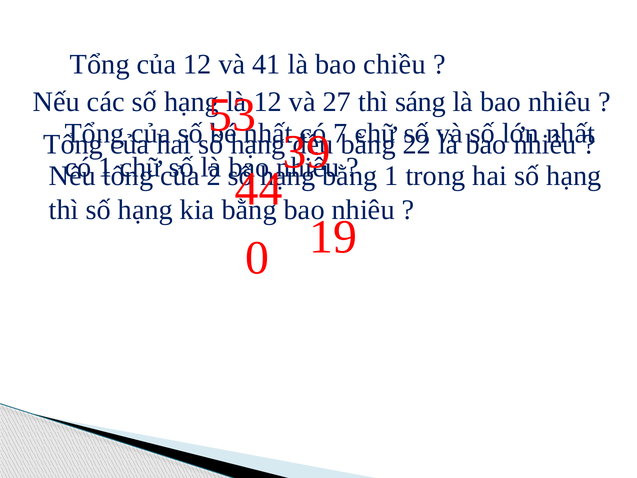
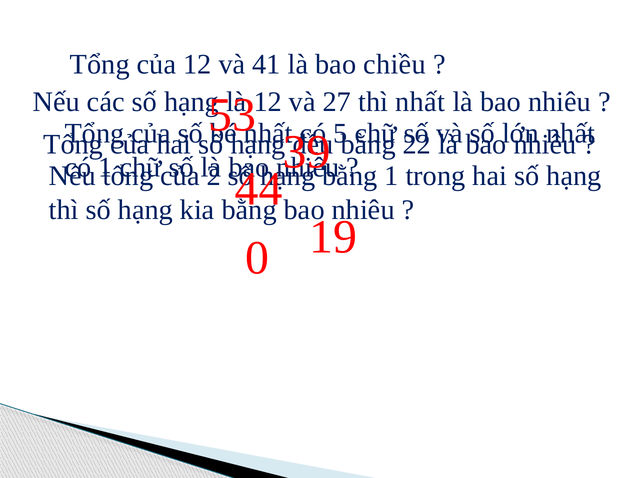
thì sáng: sáng -> nhất (420, 102)
7: 7 -> 5 (341, 134)
